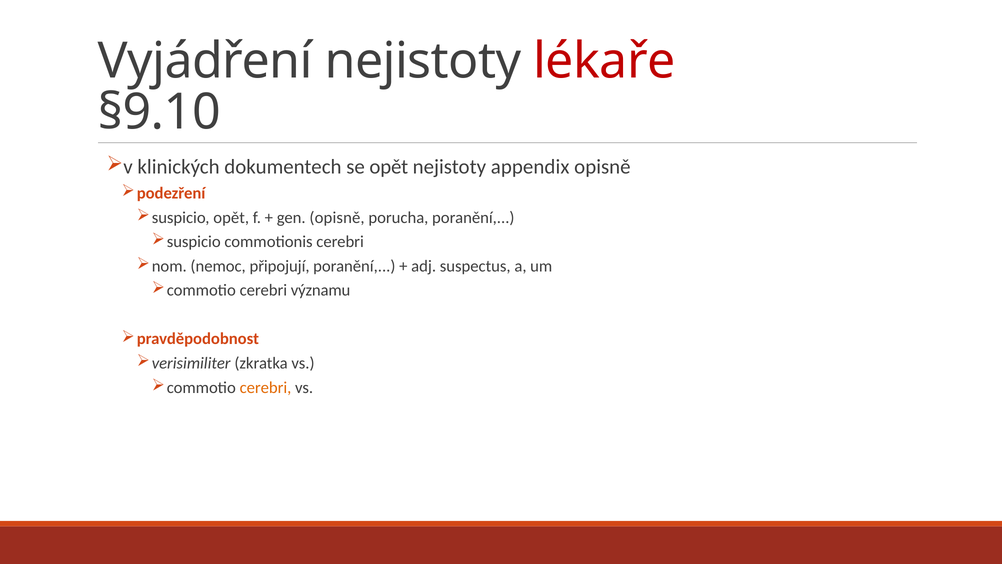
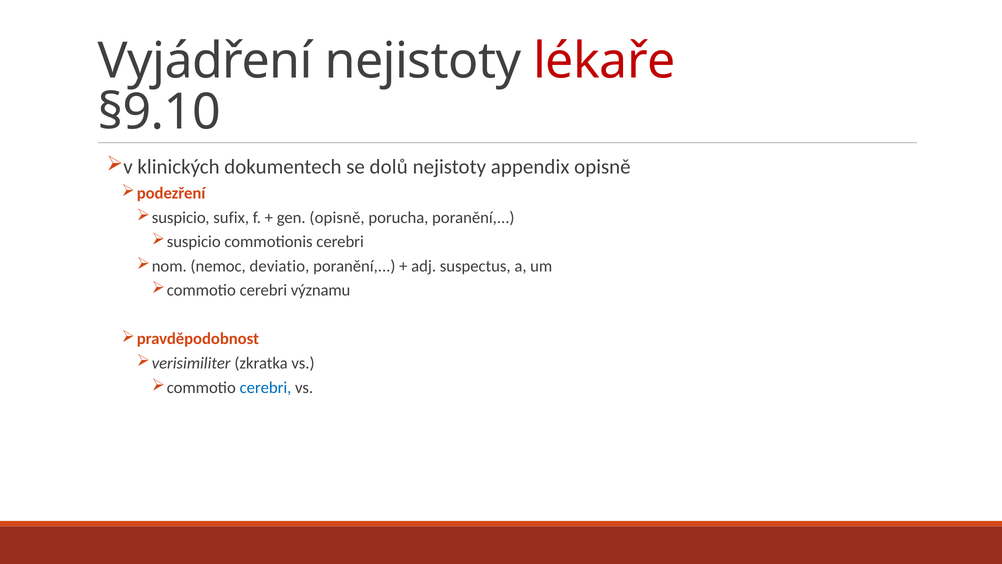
se opět: opět -> dolů (389, 167)
opět: opět -> sufix (231, 217)
připojují: připojují -> deviatio (279, 266)
cerebri colour: orange -> blue (265, 387)
